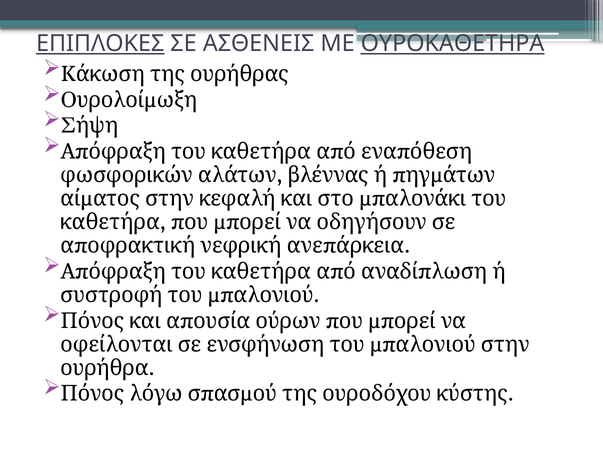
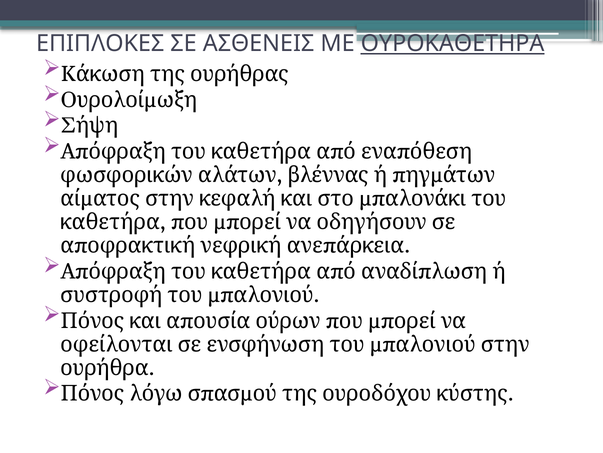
ΕΠΙΠΛΟΚΕΣ underline: present -> none (100, 44)
